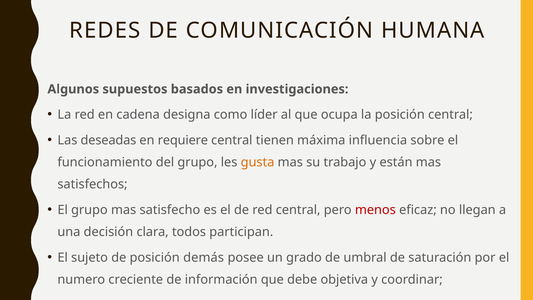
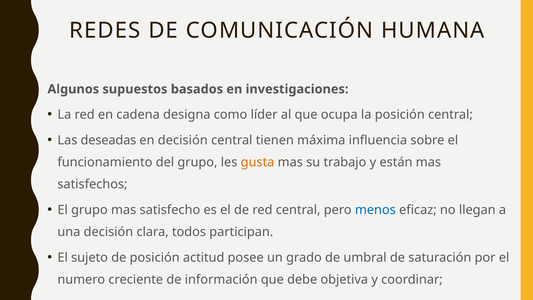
en requiere: requiere -> decisión (183, 140)
menos colour: red -> blue (375, 210)
demás: demás -> actitud (204, 257)
